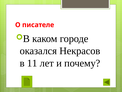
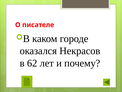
11: 11 -> 62 (32, 63)
